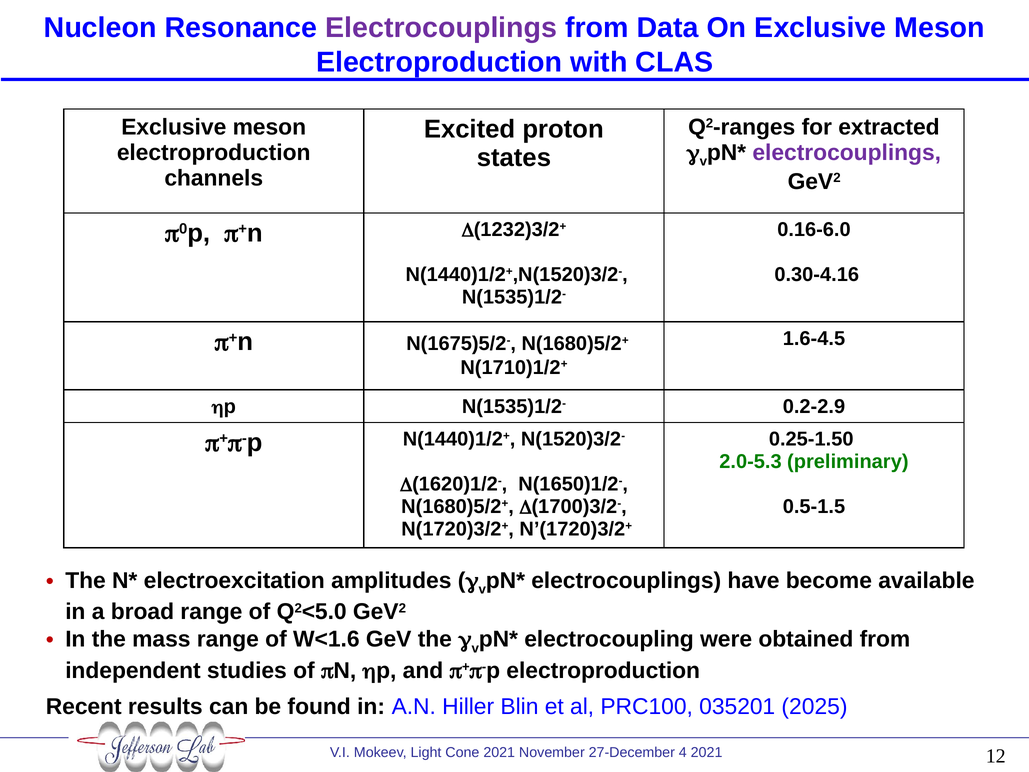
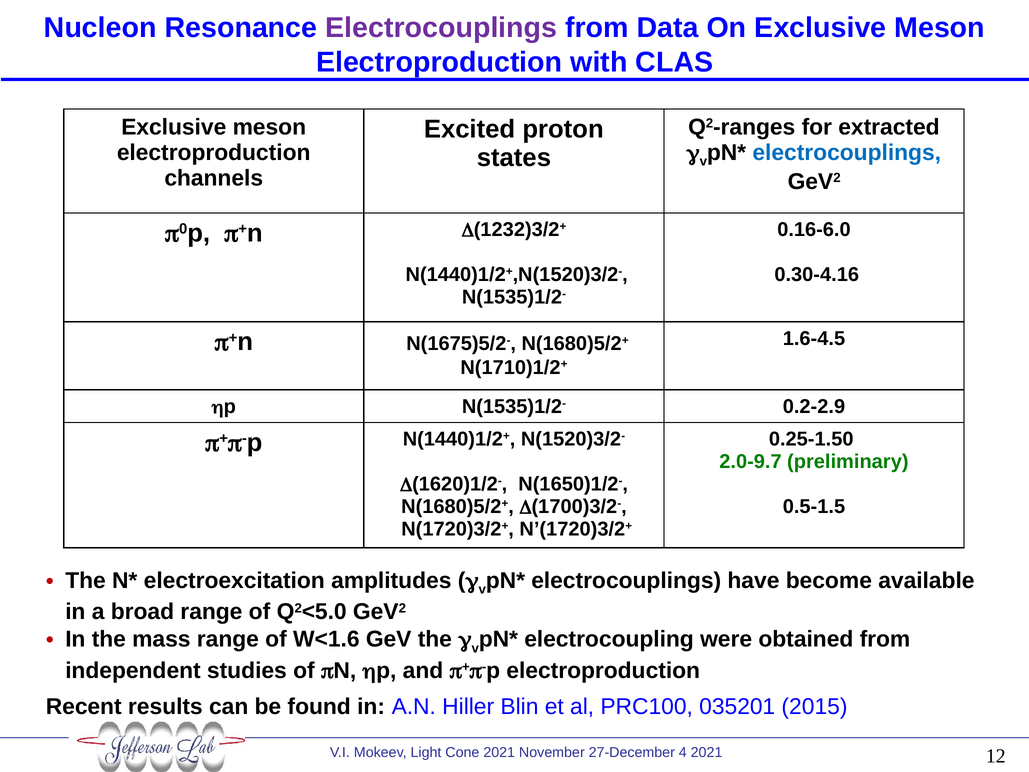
electrocouplings colour: purple -> blue (847, 153)
2.0-5.3: 2.0-5.3 -> 2.0-9.7 (750, 462)
2025: 2025 -> 2015 (814, 706)
